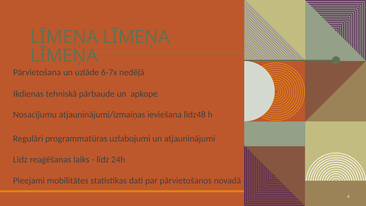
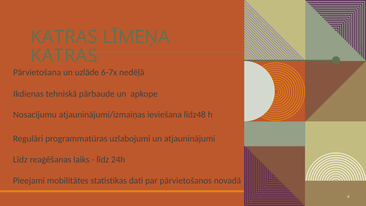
LĪMEŅA: LĪMEŅA -> KATRAS (64, 37)
LĪMEŅA: LĪMEŅA -> KATRAS (64, 56)
